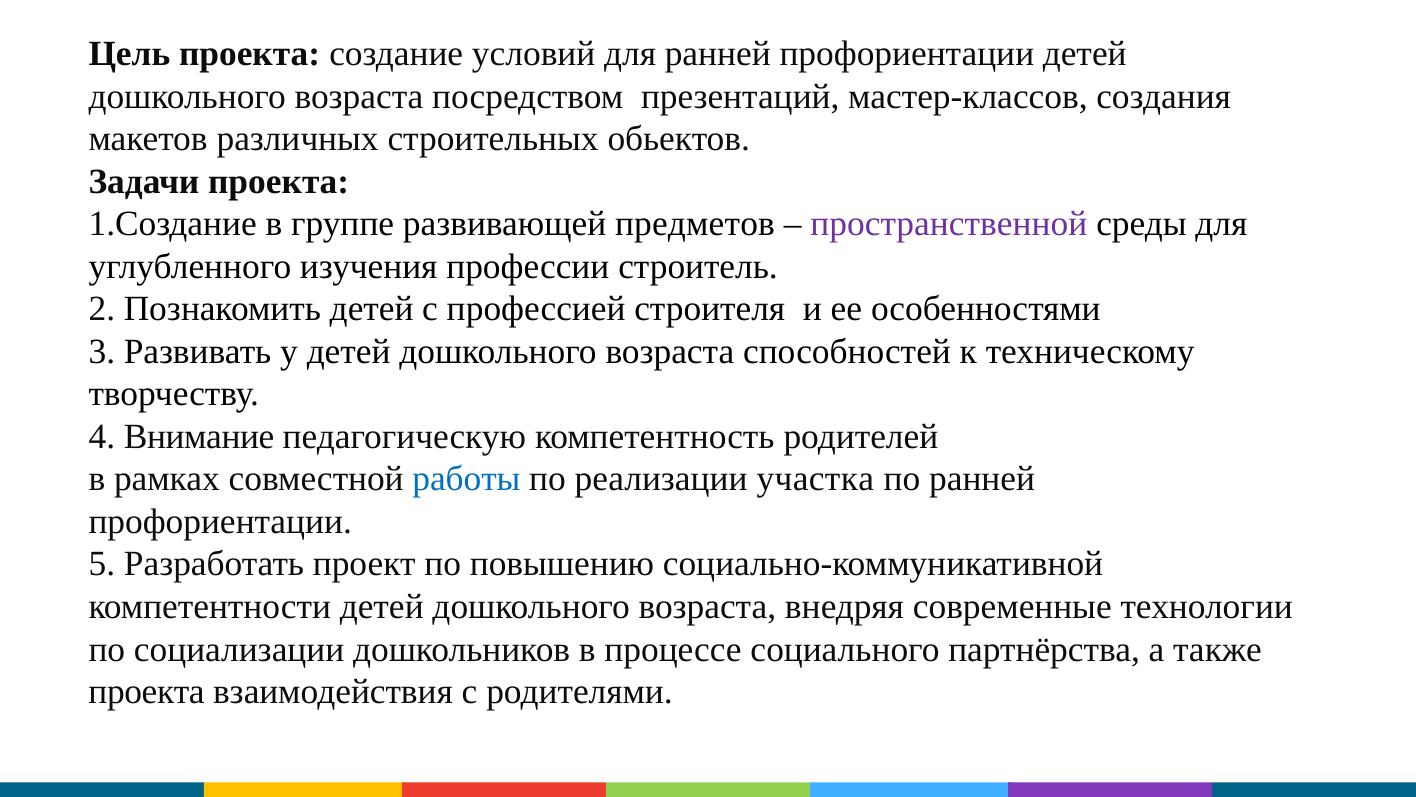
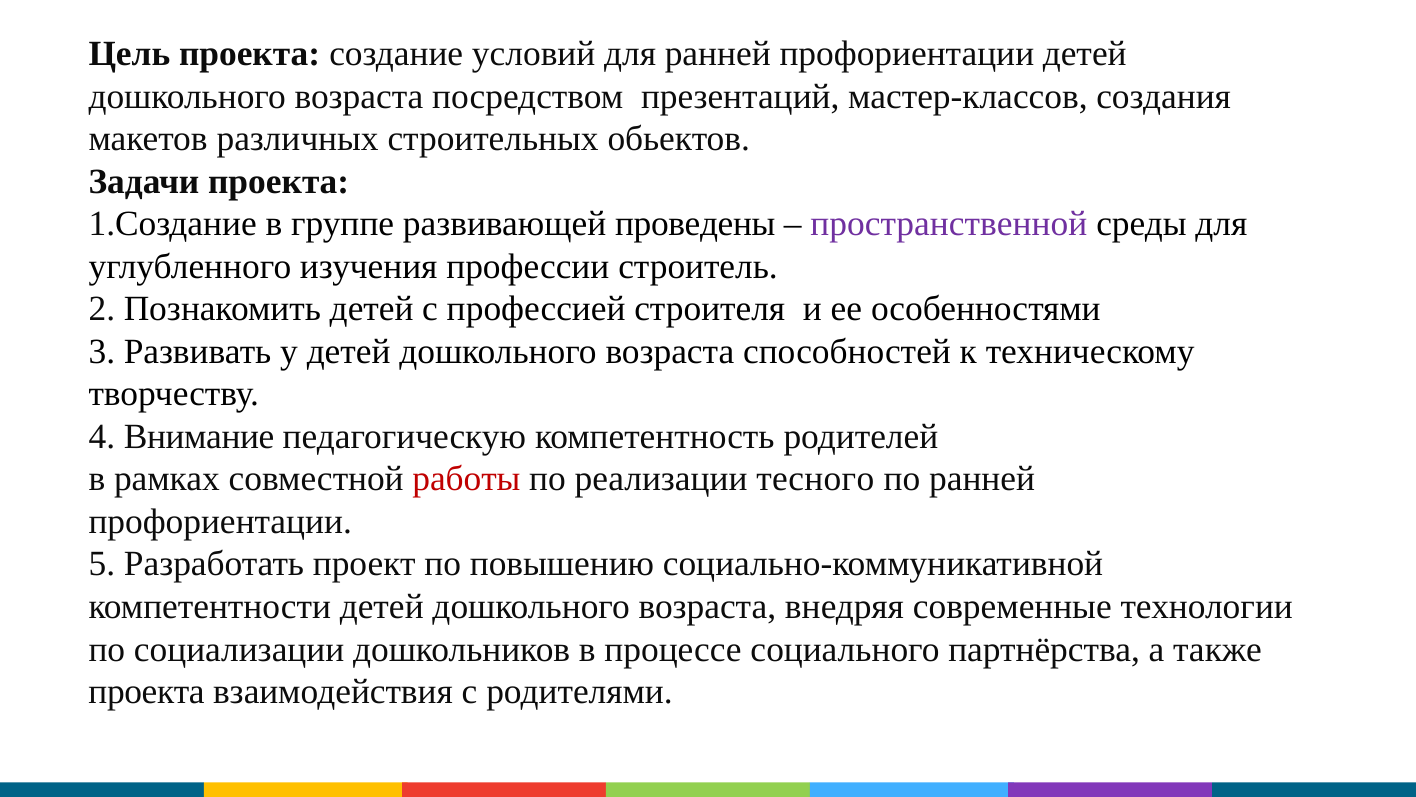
предметов: предметов -> проведены (695, 224)
работы colour: blue -> red (466, 479)
участка: участка -> тесного (815, 479)
